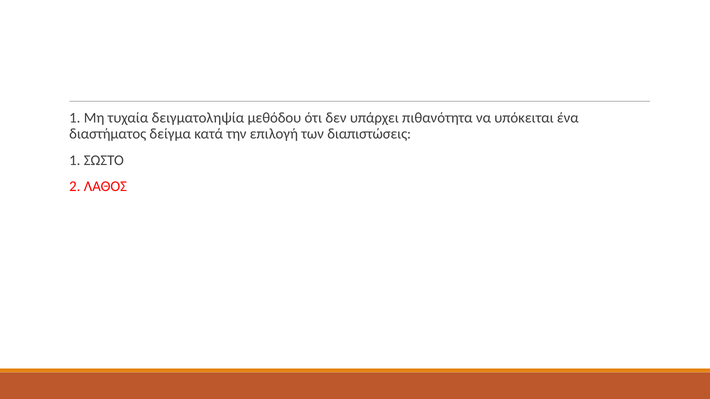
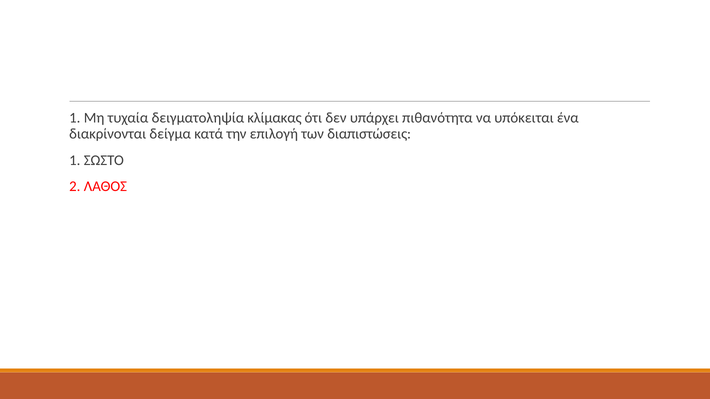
μεθόδου: μεθόδου -> κλίμακας (274, 118)
διαστήματος: διαστήματος -> διακρίνονται (108, 134)
